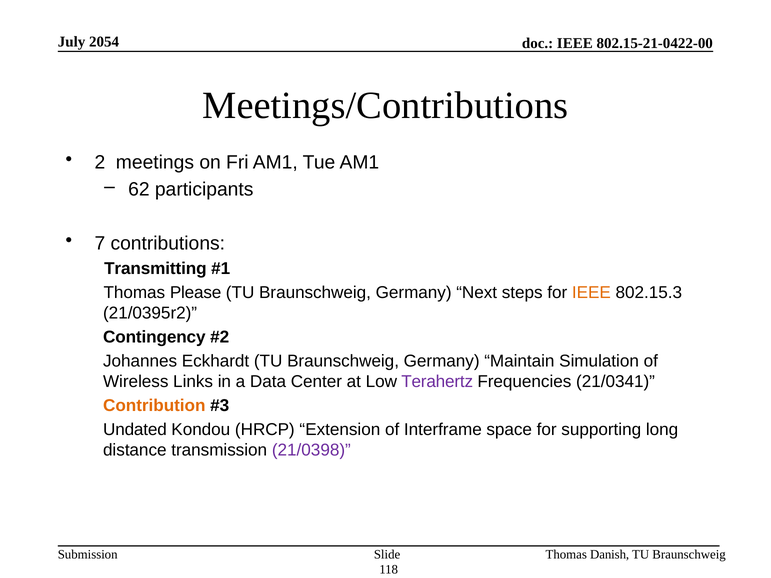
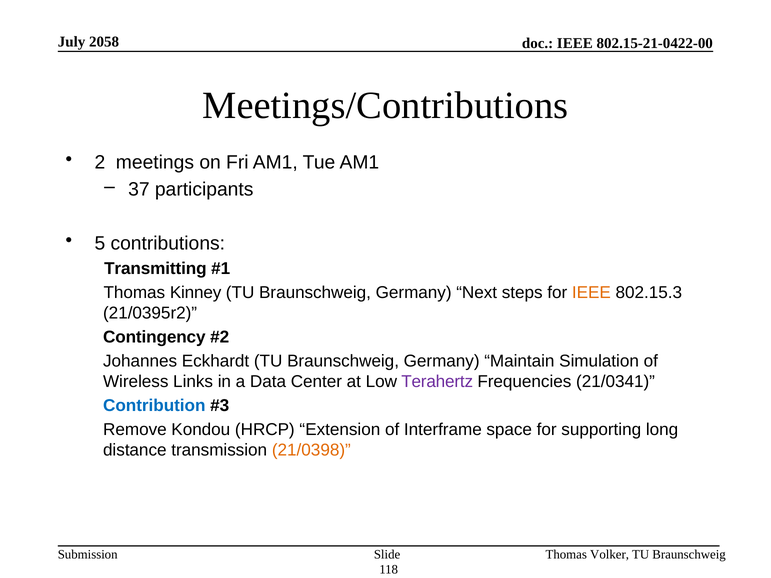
2054: 2054 -> 2058 (104, 42)
62: 62 -> 37 (139, 190)
7: 7 -> 5 (100, 244)
Please: Please -> Kinney (196, 293)
Contribution colour: orange -> blue (154, 406)
Undated: Undated -> Remove (135, 430)
21/0398 colour: purple -> orange (311, 450)
Danish: Danish -> Volker (610, 555)
